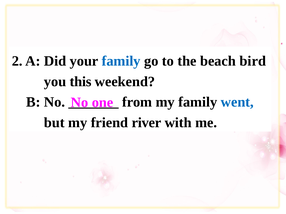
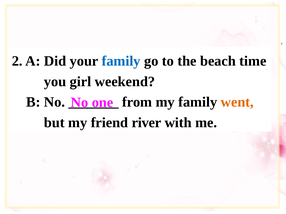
bird: bird -> time (253, 61)
this: this -> girl (80, 82)
went colour: blue -> orange (237, 102)
